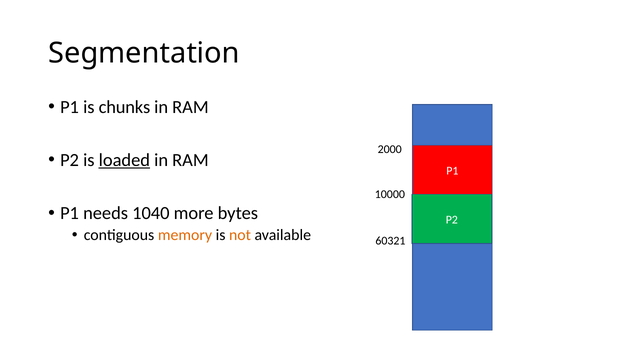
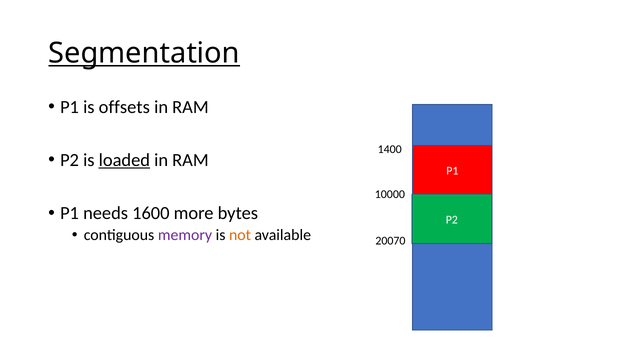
Segmentation underline: none -> present (144, 53)
chunks: chunks -> offsets (124, 107)
2000: 2000 -> 1400 (390, 149)
1040: 1040 -> 1600 (151, 213)
memory colour: orange -> purple (185, 235)
60321: 60321 -> 20070 (390, 241)
